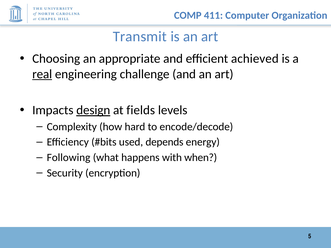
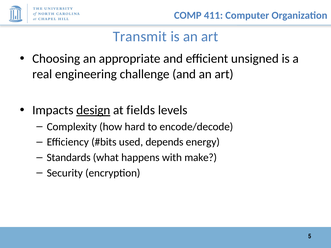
achieved: achieved -> unsigned (255, 59)
real underline: present -> none (42, 74)
Following: Following -> Standards (69, 158)
when: when -> make (201, 158)
